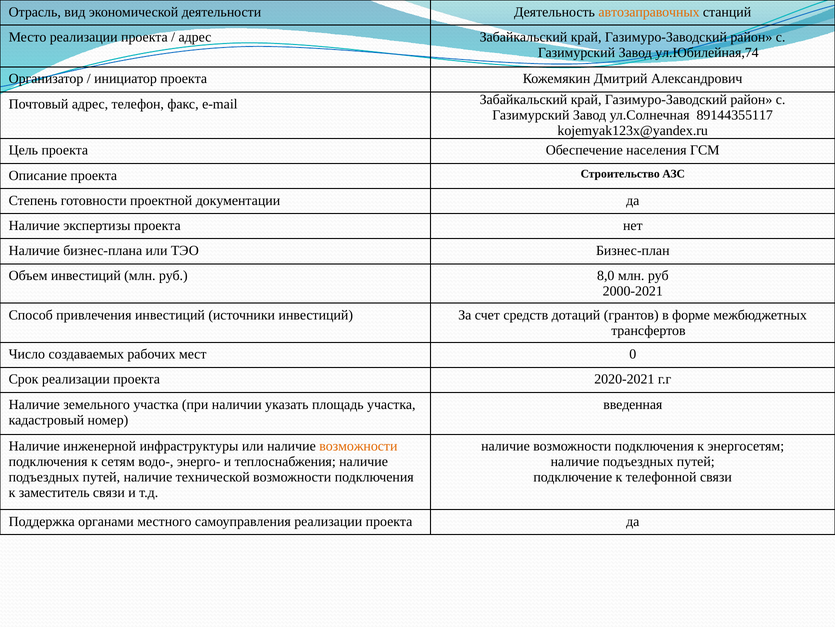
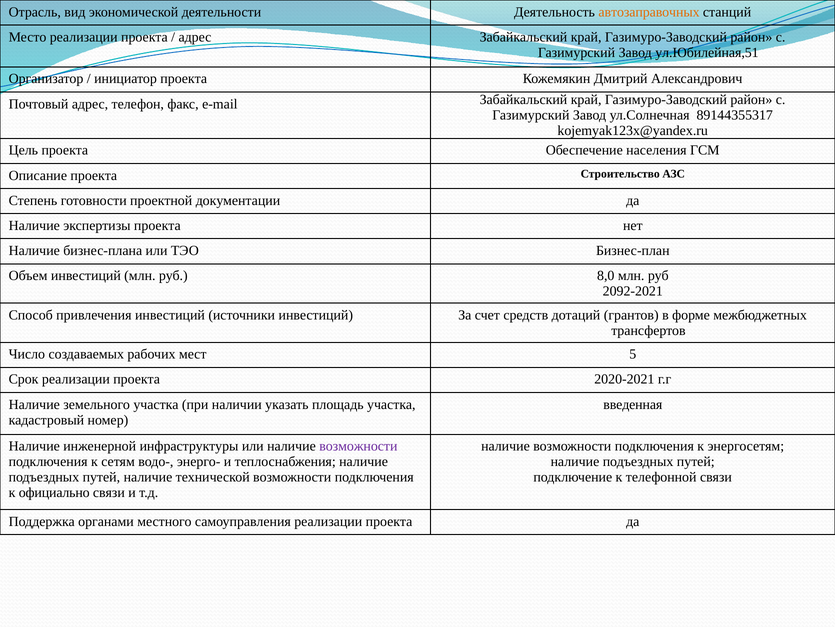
ул.Юбилейная,74: ул.Юбилейная,74 -> ул.Юбилейная,51 (707, 52)
89144355117: 89144355117 -> 89144355317 (735, 115)
2000-2021: 2000-2021 -> 2092-2021 (633, 291)
0: 0 -> 5 (633, 354)
возможности colour: orange -> purple (358, 446)
заместитель: заместитель -> официально (54, 492)
